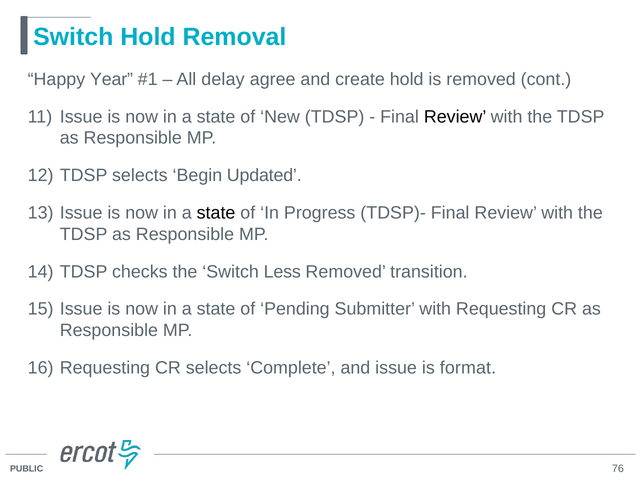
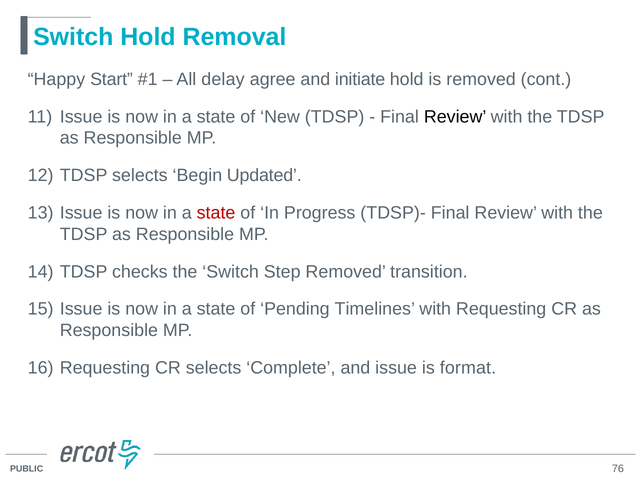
Year: Year -> Start (112, 79)
create: create -> initiate (360, 79)
state colour: black -> red (216, 213)
Less: Less -> Step (282, 272)
Submitter: Submitter -> Timelines (375, 309)
